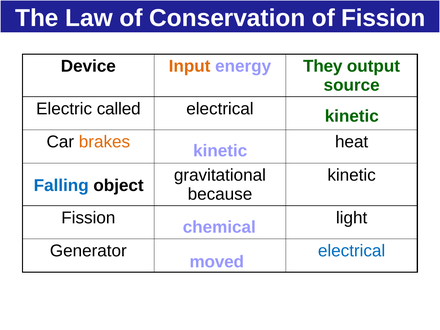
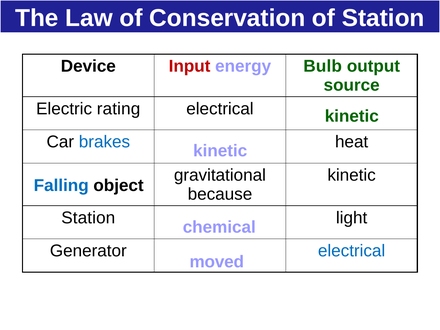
of Fission: Fission -> Station (383, 18)
Input colour: orange -> red (190, 66)
They: They -> Bulb (323, 66)
called: called -> rating (119, 109)
brakes colour: orange -> blue (104, 142)
Fission: Fission -> Station (88, 218)
